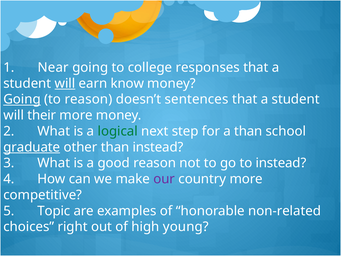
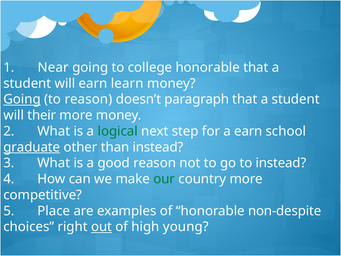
college responses: responses -> honorable (208, 67)
will underline: present -> none (65, 83)
know: know -> learn (127, 83)
sentences: sentences -> paragraph (197, 99)
a than: than -> earn (248, 131)
our colour: purple -> green (164, 179)
Topic: Topic -> Place (54, 211)
non-related: non-related -> non-despite (285, 211)
out underline: none -> present (102, 227)
